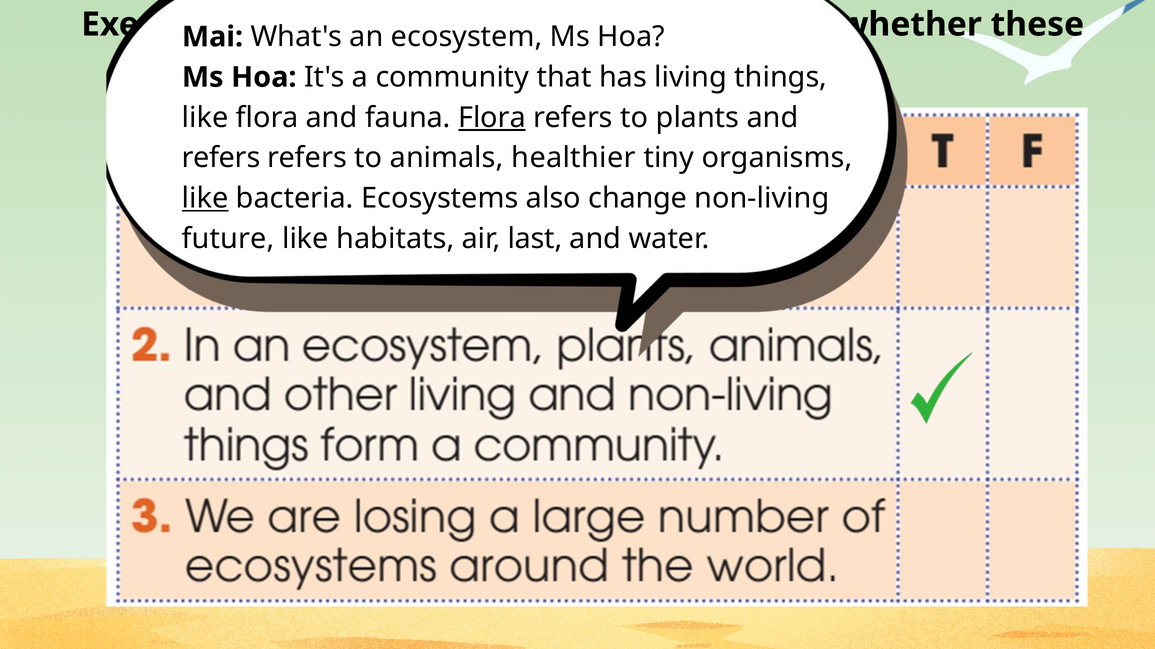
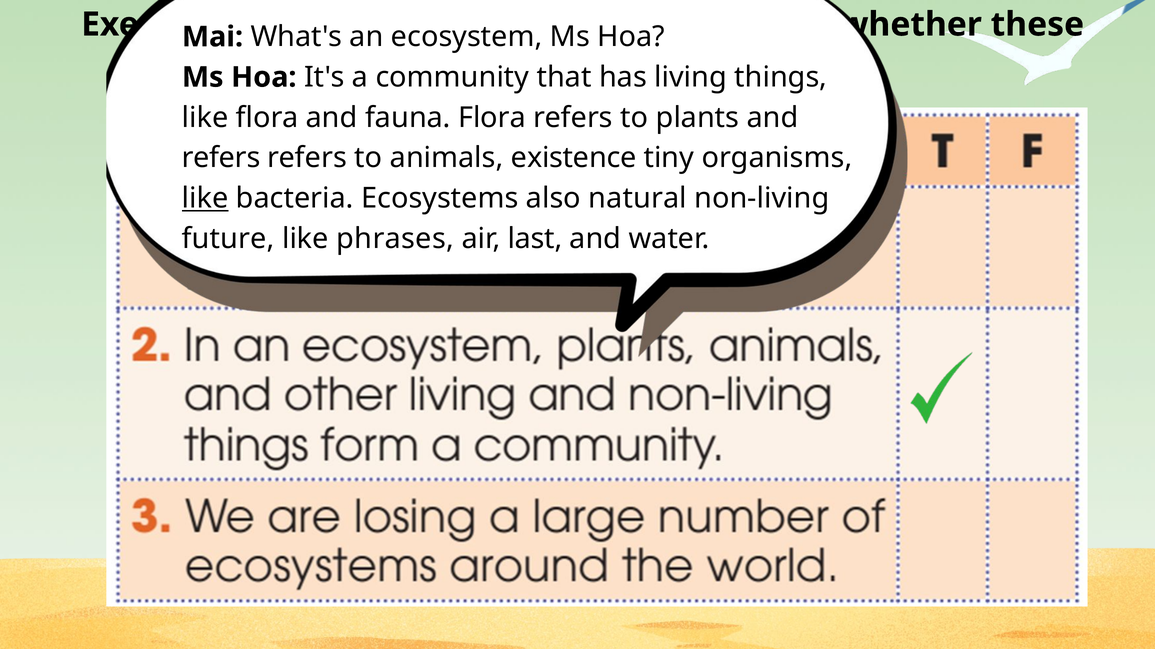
Flora underline: present -> none (492, 118)
healthier: healthier -> existence (574, 158)
change: change -> natural (638, 199)
habitats: habitats -> phrases (395, 239)
